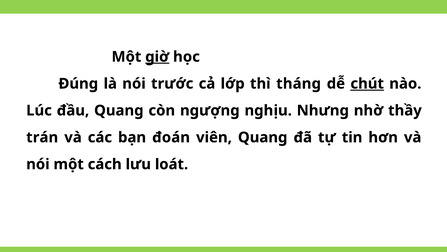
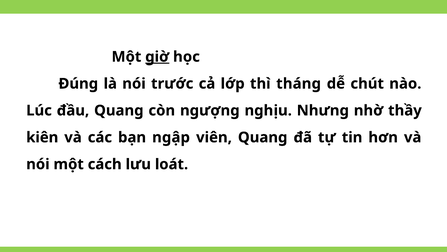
chút underline: present -> none (367, 83)
trán: trán -> kiên (42, 137)
đoán: đoán -> ngập (171, 137)
